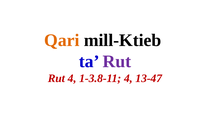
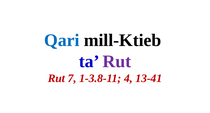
Qari colour: orange -> blue (62, 40)
Rut 4: 4 -> 7 (72, 78)
13-47: 13-47 -> 13-41 (149, 78)
